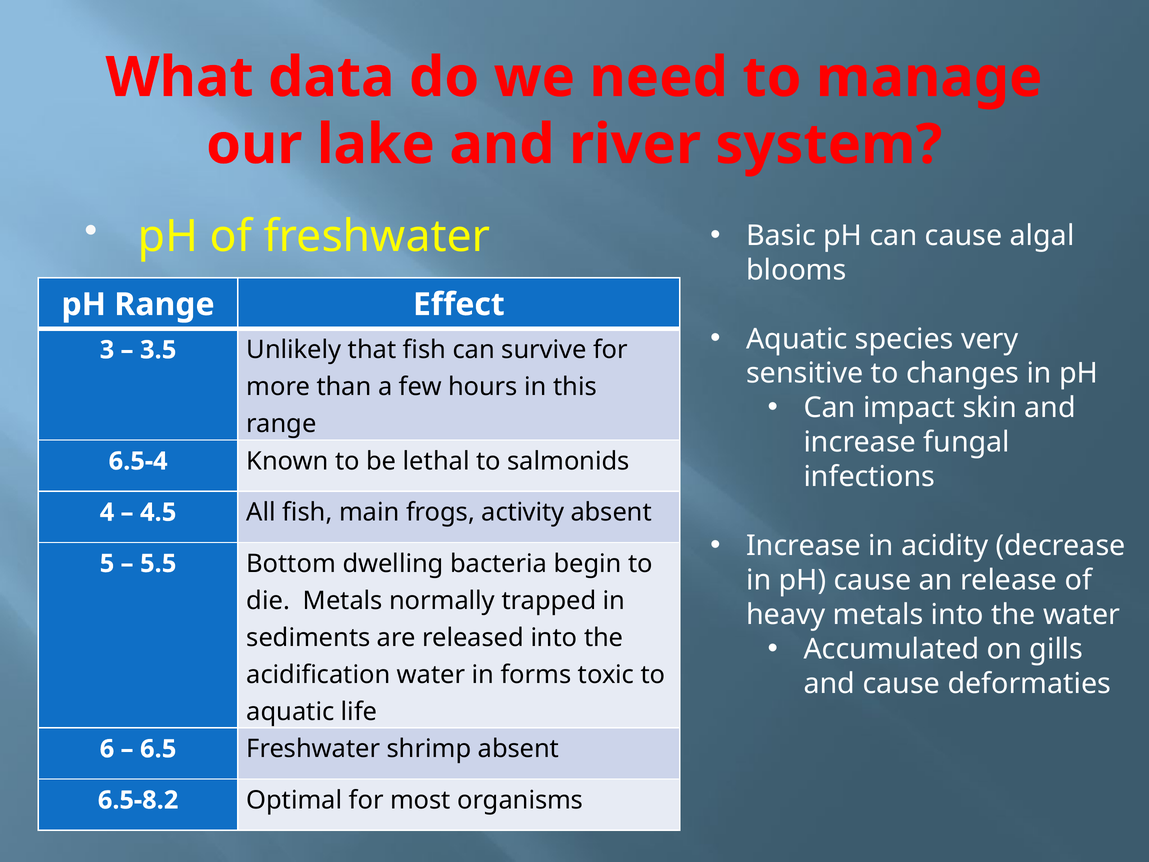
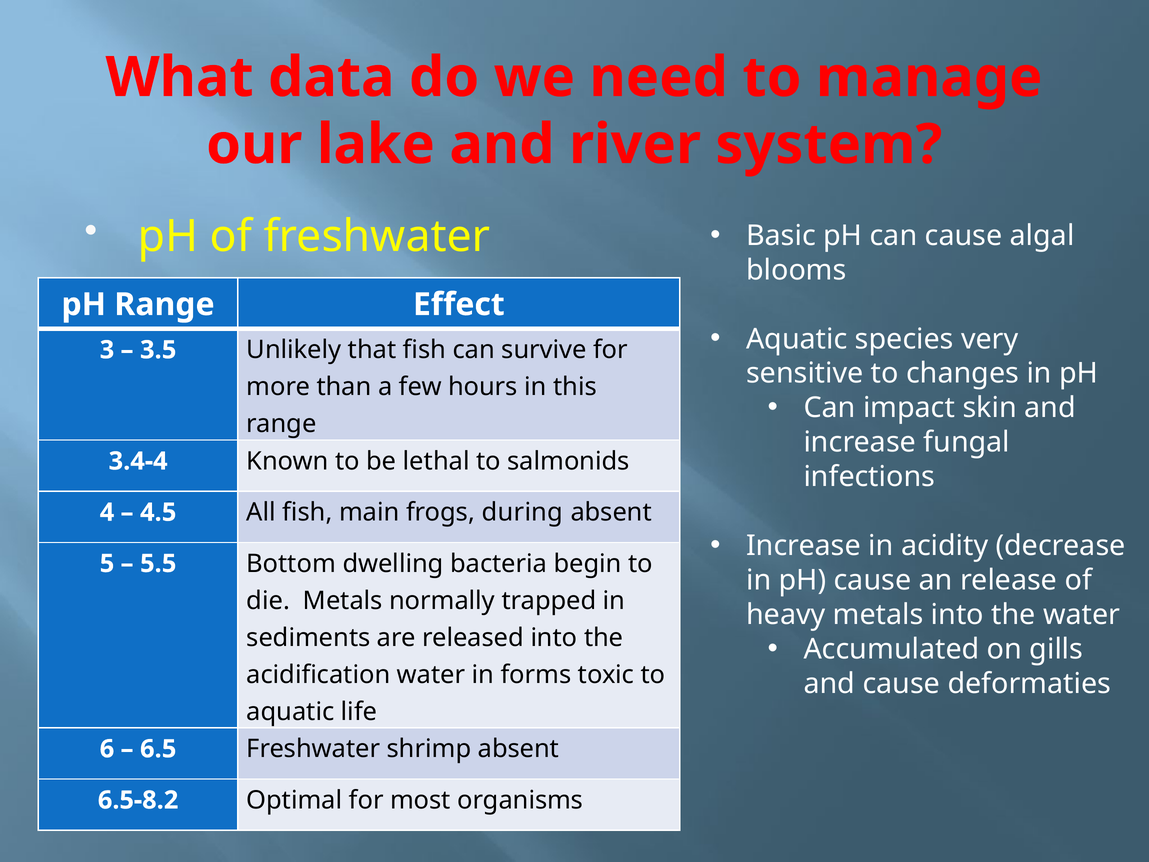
6.5-4: 6.5-4 -> 3.4-4 (138, 461)
activity: activity -> during (522, 512)
